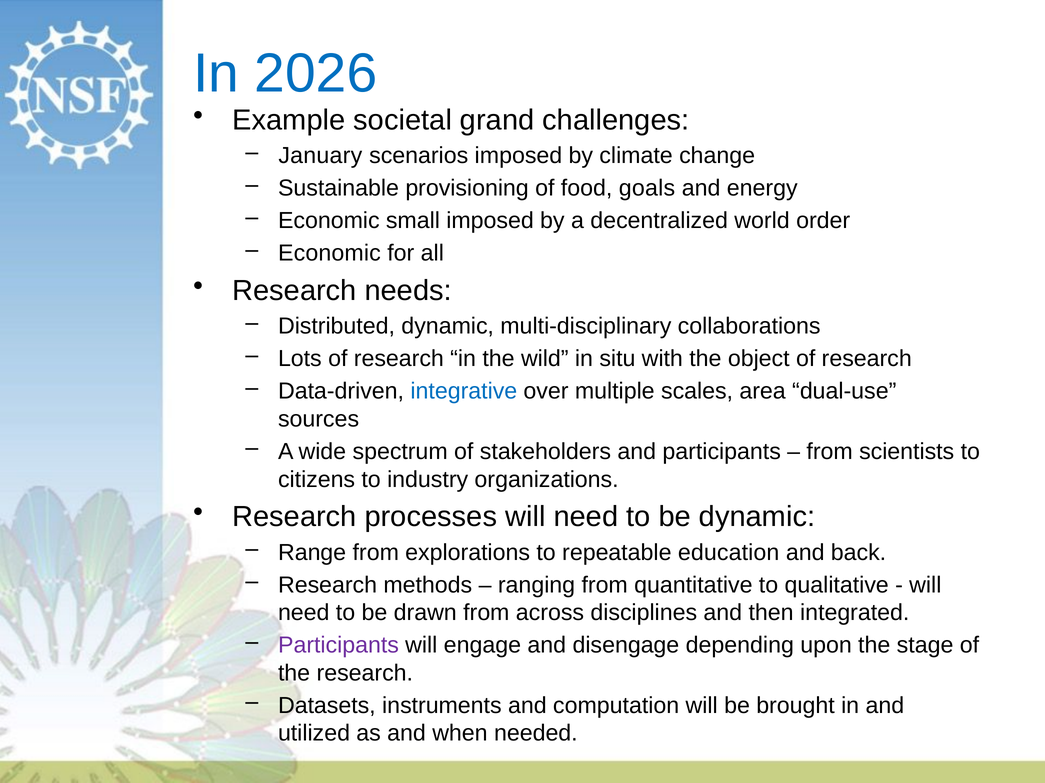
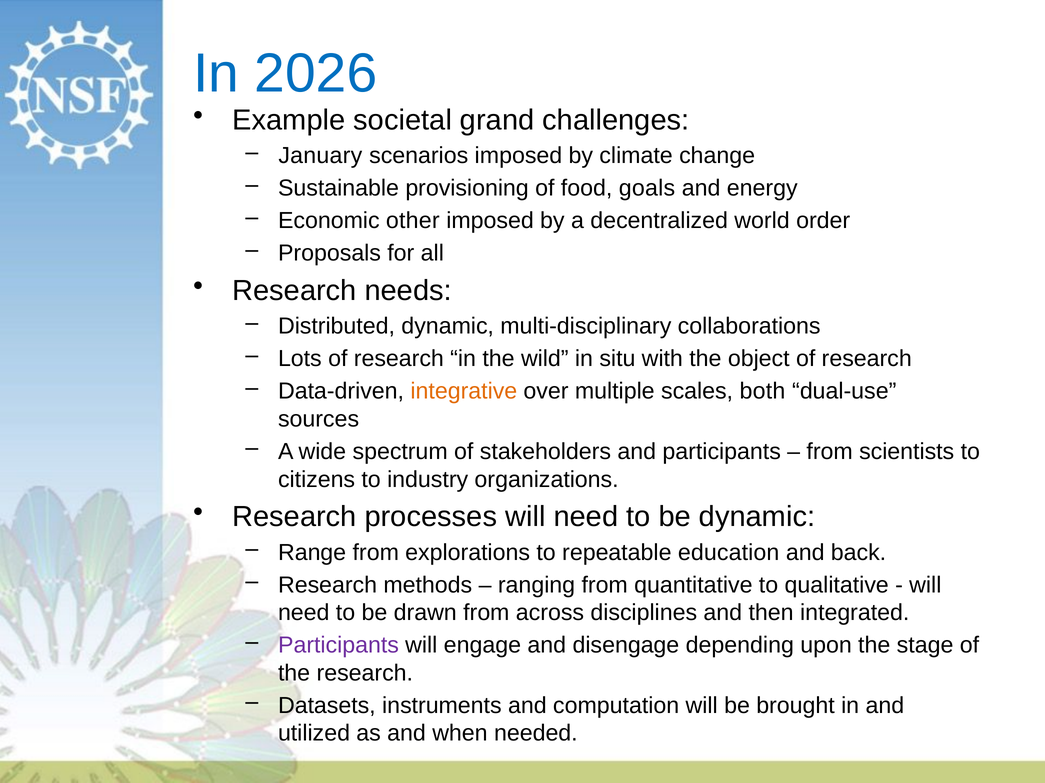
small: small -> other (413, 221)
Economic: Economic -> Proposals (330, 253)
integrative colour: blue -> orange (464, 392)
area: area -> both (762, 392)
